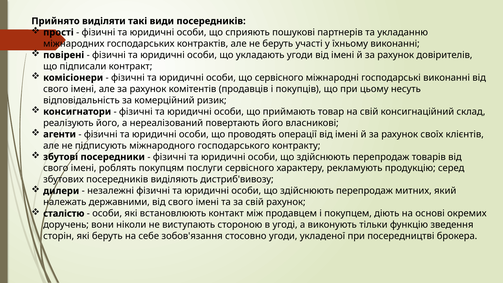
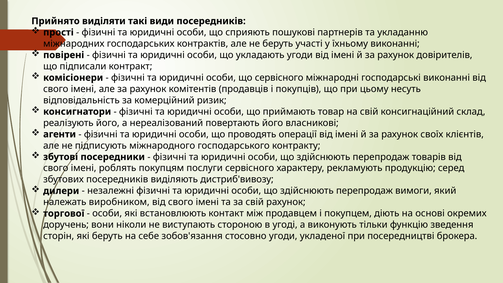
митних: митних -> вимоги (413, 191)
державними: державними -> виробником (119, 202)
сталістю: сталістю -> торгової (64, 213)
